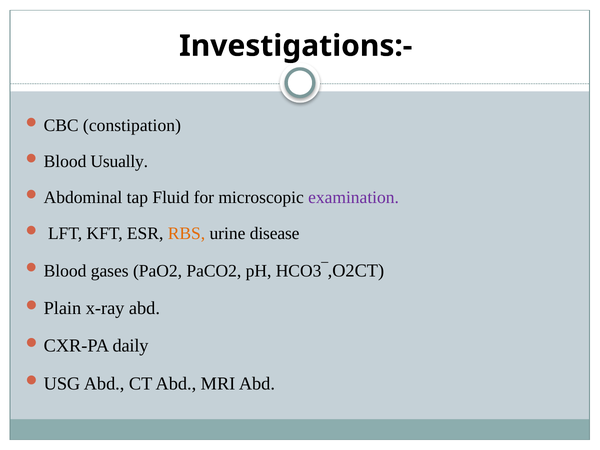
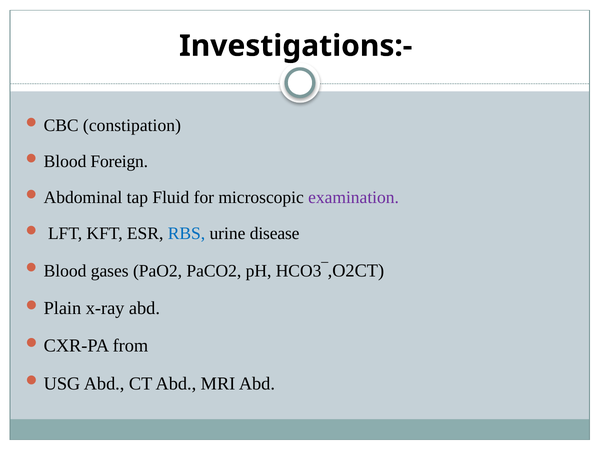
Usually: Usually -> Foreign (119, 161)
RBS colour: orange -> blue (186, 233)
daily: daily -> from (130, 346)
